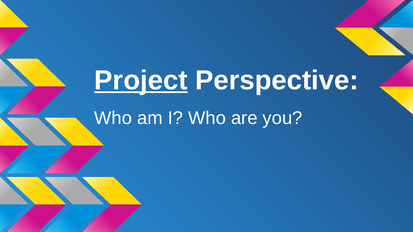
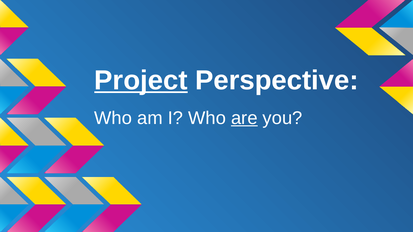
are underline: none -> present (244, 118)
